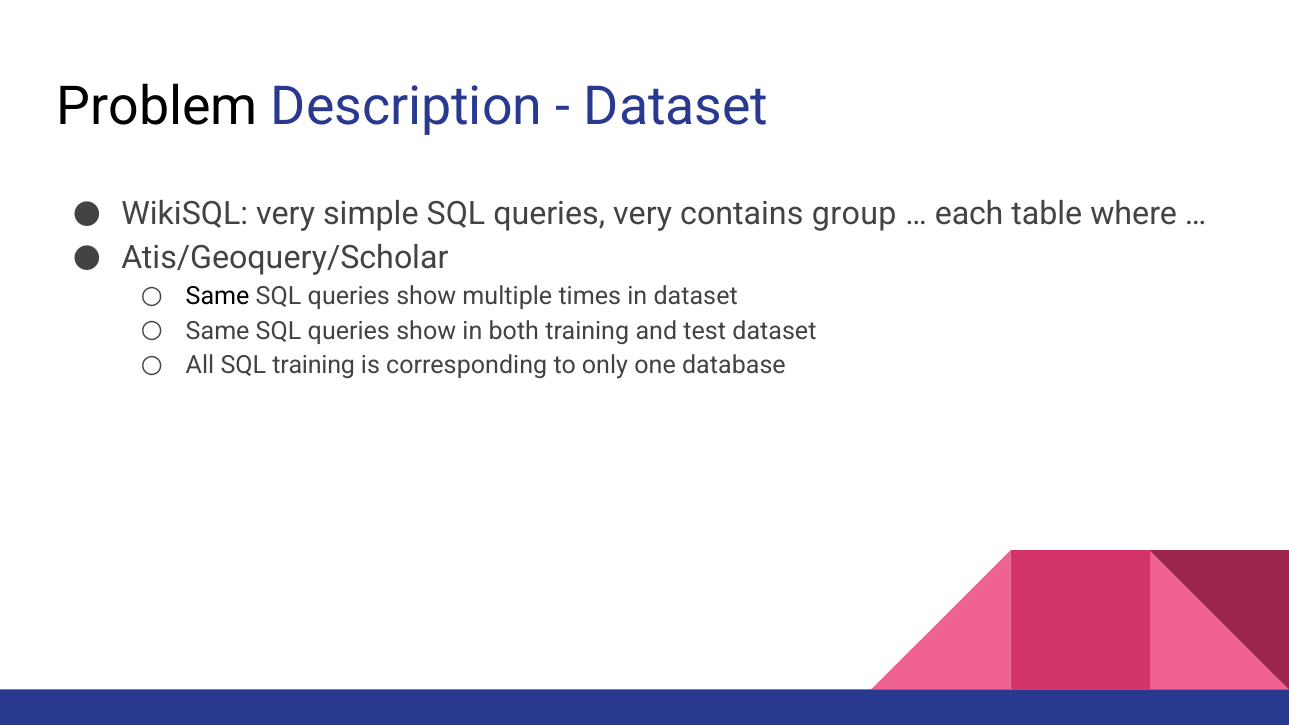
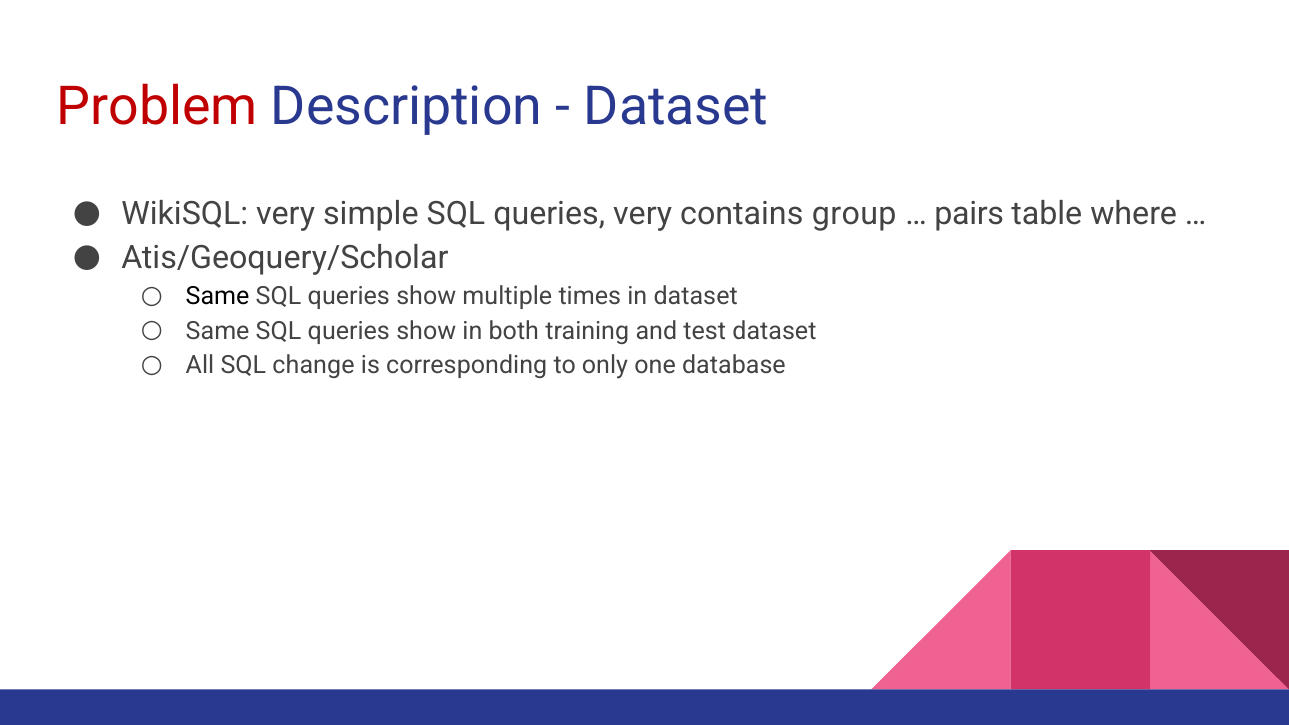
Problem colour: black -> red (157, 107)
each: each -> pairs (969, 214)
SQL training: training -> change (314, 366)
